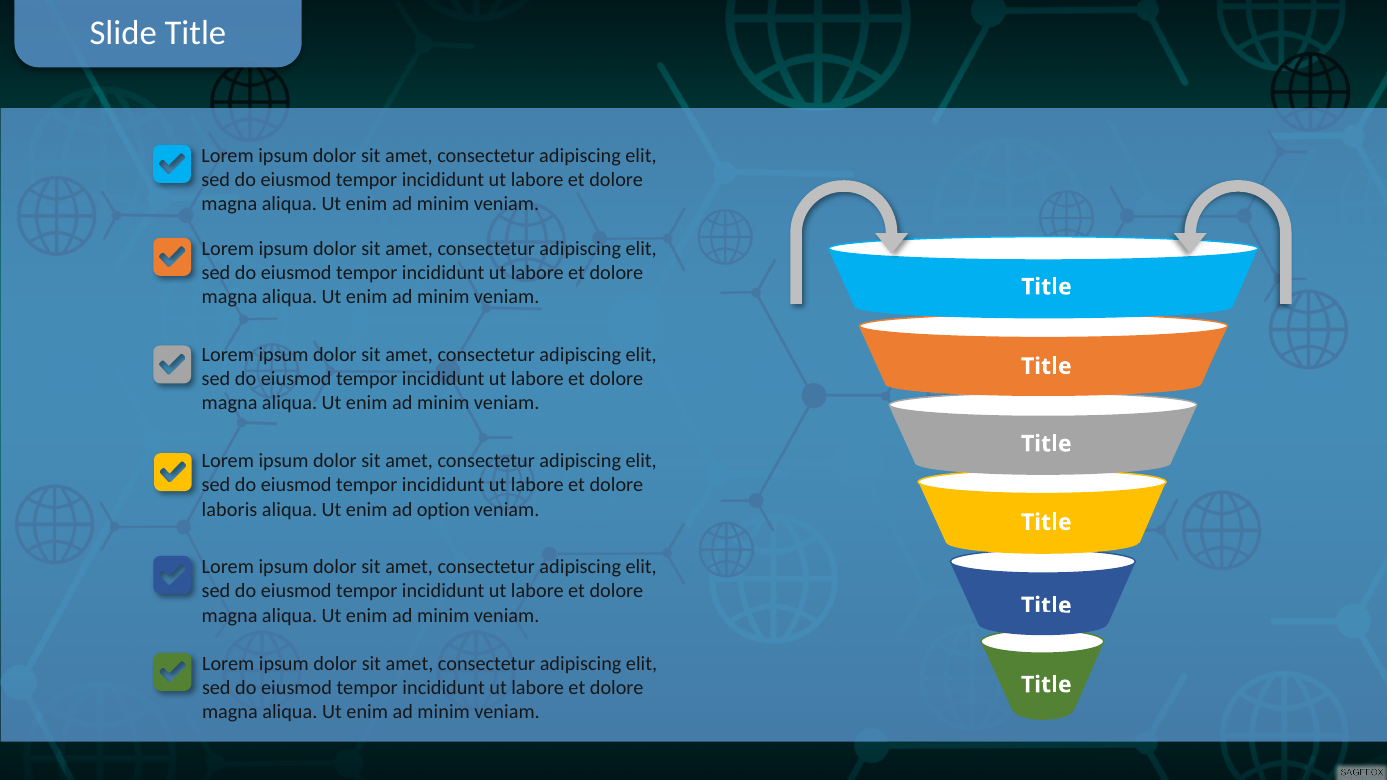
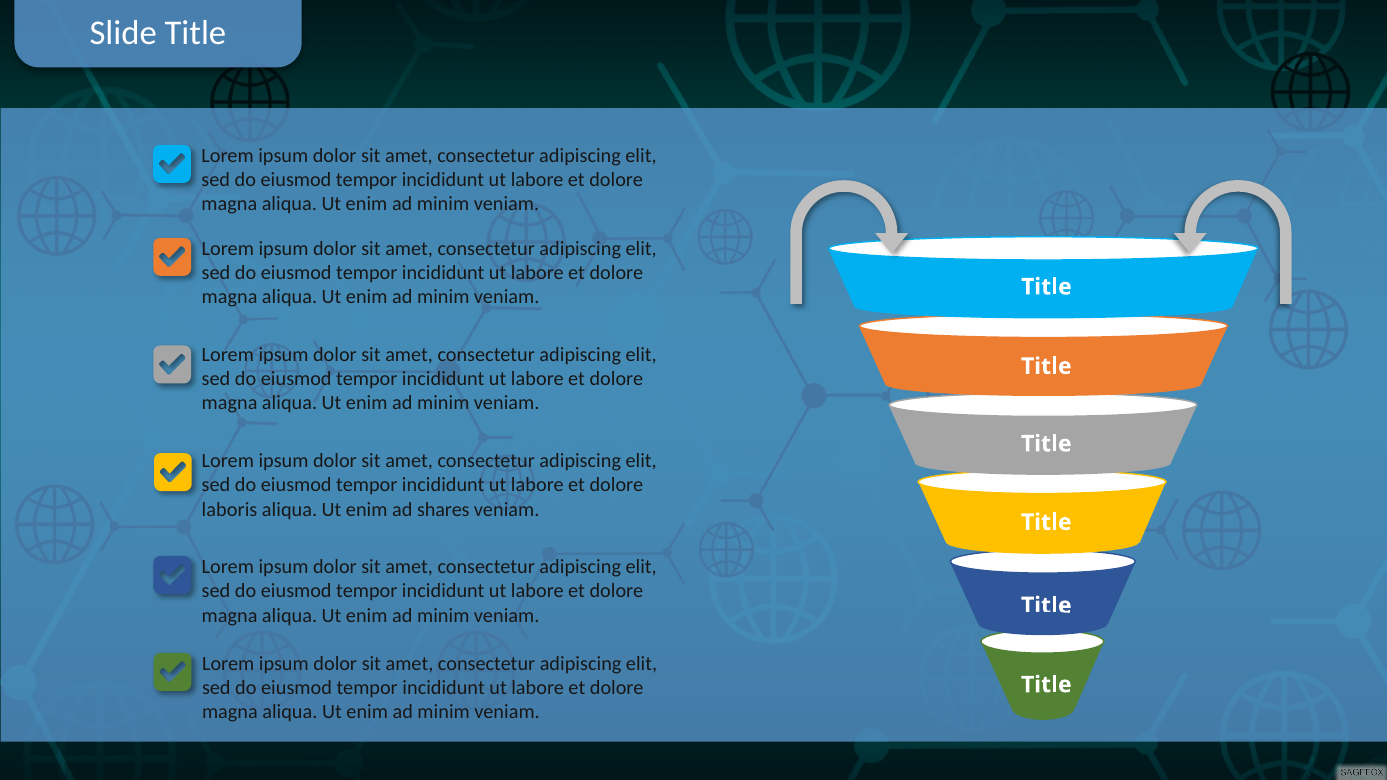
option: option -> shares (443, 509)
